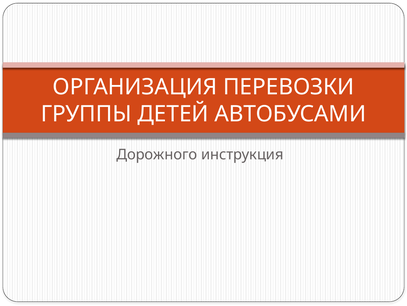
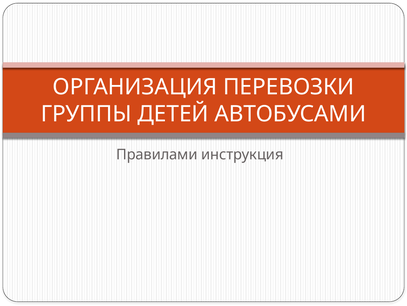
Дорожного: Дорожного -> Правилами (157, 154)
